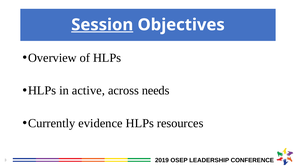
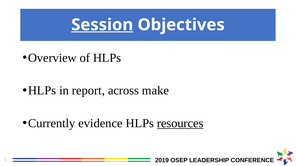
active: active -> report (88, 91)
needs: needs -> make (156, 91)
resources underline: none -> present (180, 124)
